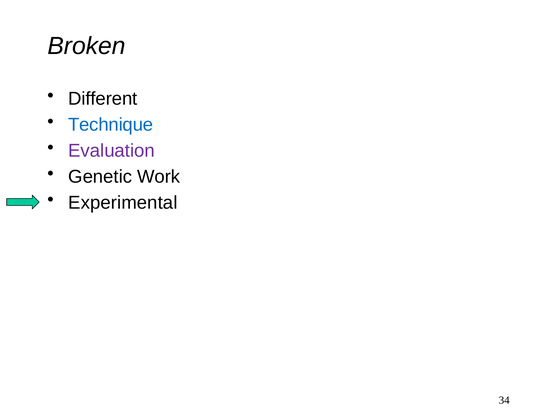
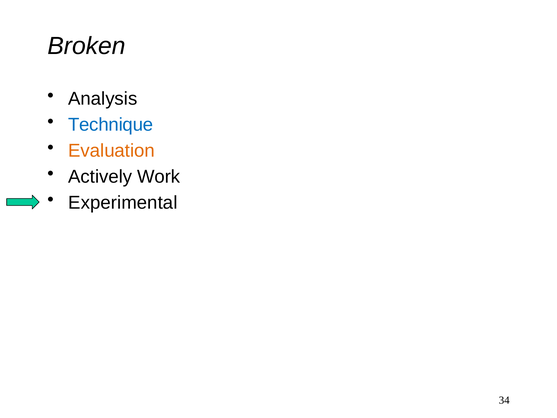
Different: Different -> Analysis (103, 99)
Evaluation colour: purple -> orange (112, 151)
Genetic: Genetic -> Actively (100, 177)
